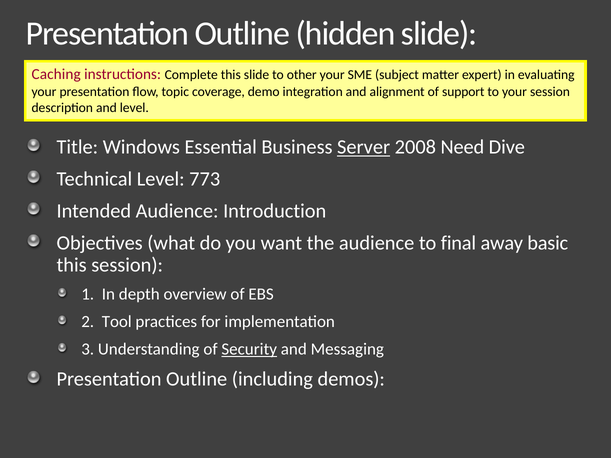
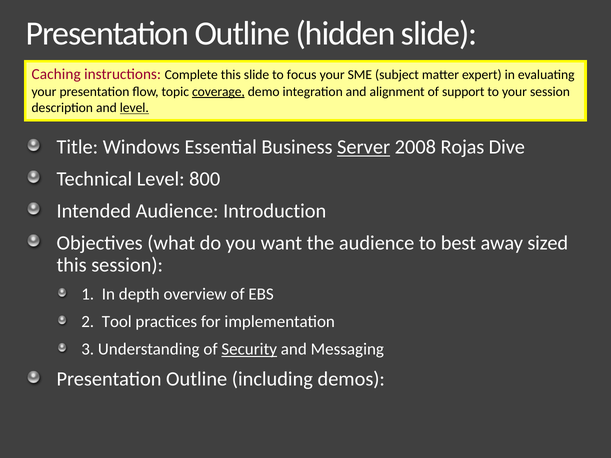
other: other -> focus (302, 75)
coverage underline: none -> present (218, 92)
level underline: none -> present (134, 108)
Need: Need -> Rojas (462, 147)
773: 773 -> 800 (205, 179)
final: final -> best (458, 243)
basic: basic -> sized (548, 243)
